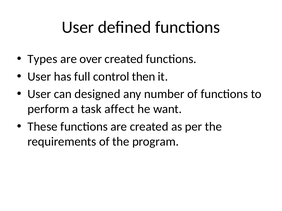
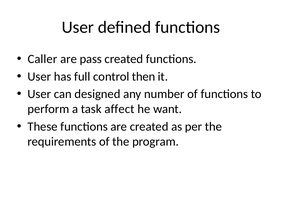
Types: Types -> Caller (42, 59)
over: over -> pass (91, 59)
